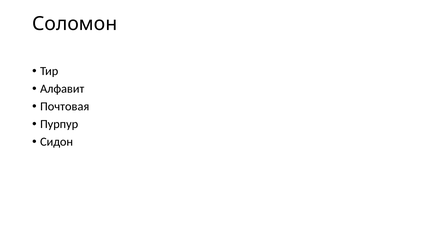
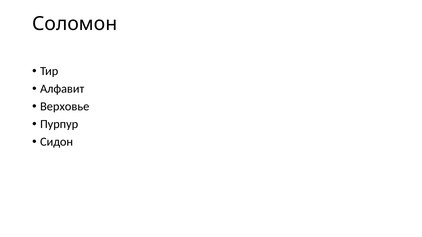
Почтовая: Почтовая -> Верховье (65, 107)
